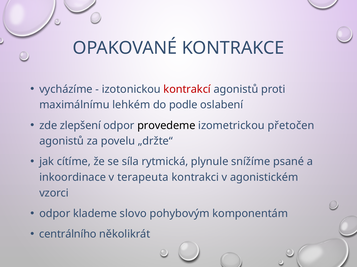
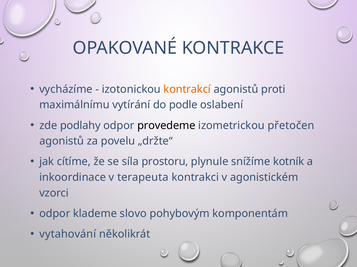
kontrakcí colour: red -> orange (187, 89)
lehkém: lehkém -> vytírání (131, 105)
zlepšení: zlepšení -> podlahy (80, 126)
rytmická: rytmická -> prostoru (165, 162)
psané: psané -> kotník (289, 162)
centrálního: centrálního -> vytahování (68, 235)
